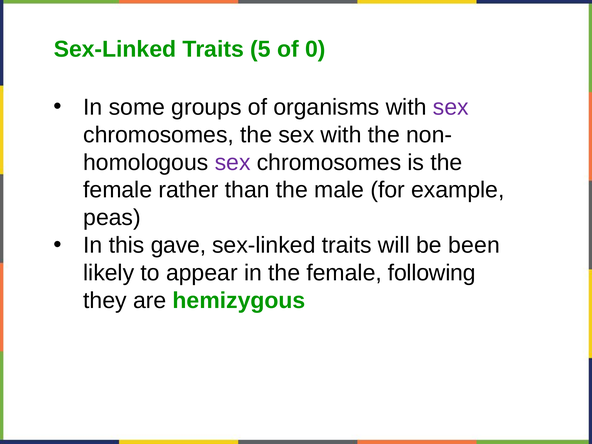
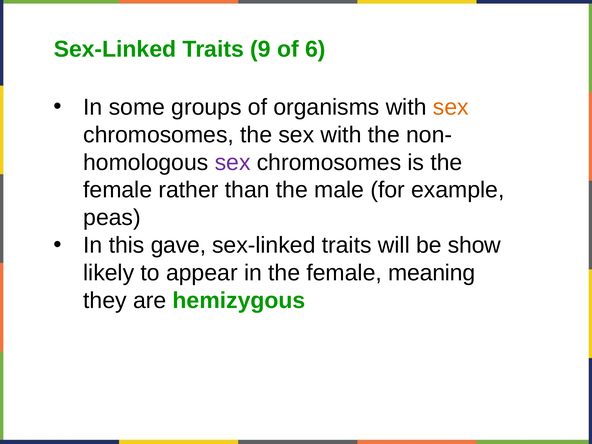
5: 5 -> 9 (261, 49)
0: 0 -> 6 (315, 49)
sex colour: purple -> orange (451, 107)
been: been -> show (474, 245)
following: following -> meaning (432, 273)
